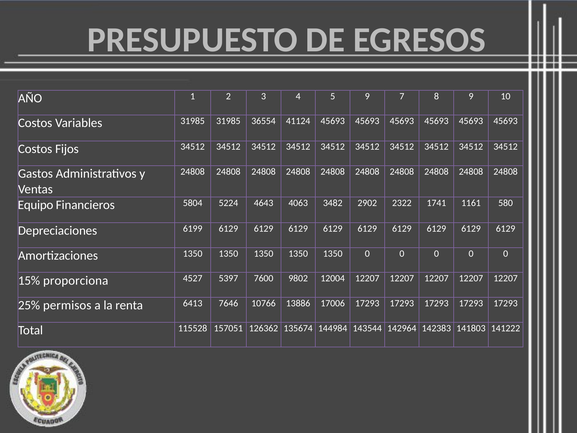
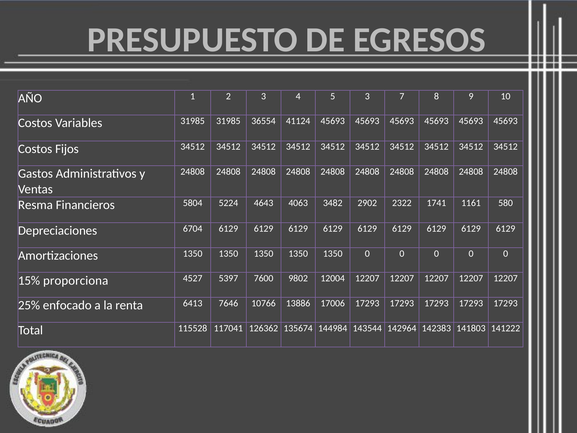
5 9: 9 -> 3 (367, 96)
Equipo: Equipo -> Resma (35, 205)
6199: 6199 -> 6704 (193, 229)
permisos: permisos -> enfocado (67, 305)
157051: 157051 -> 117041 (228, 328)
